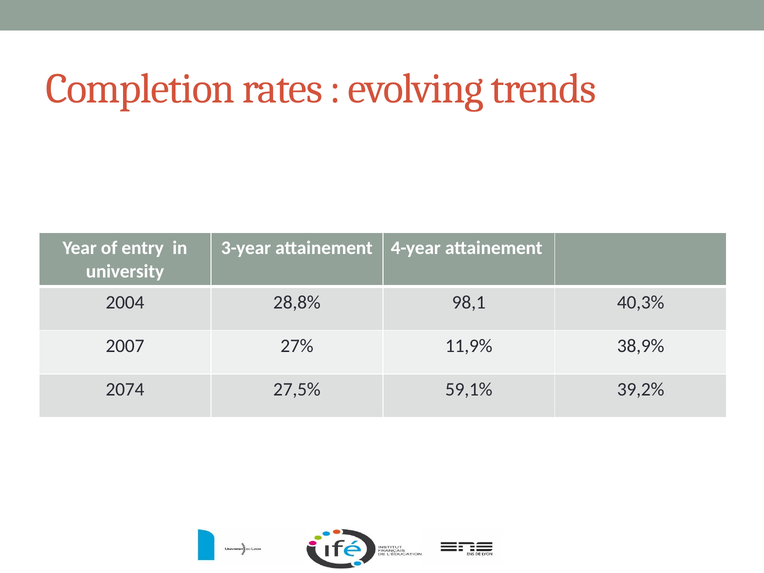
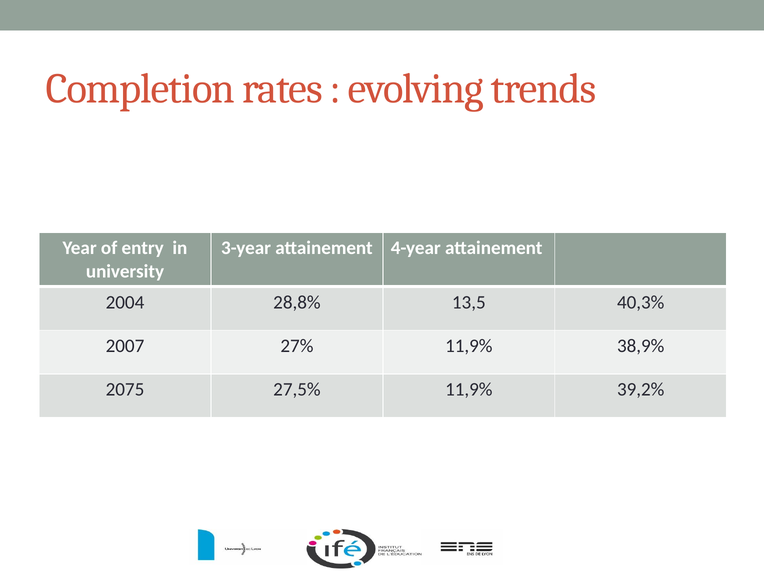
98,1: 98,1 -> 13,5 (469, 302)
2074: 2074 -> 2075 (125, 390)
27,5% 59,1%: 59,1% -> 11,9% (469, 390)
